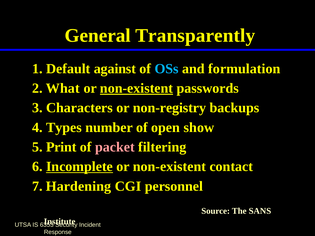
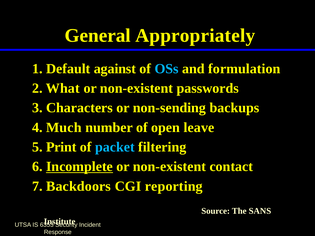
Transparently: Transparently -> Appropriately (195, 35)
non-existent underline: present -> none (137, 88)
non-registry: non-registry -> non-sending (169, 108)
Types: Types -> Much (64, 128)
show: show -> leave (199, 128)
packet colour: pink -> light blue (115, 147)
Hardening: Hardening -> Backdoors (79, 186)
personnel: personnel -> reporting (174, 186)
